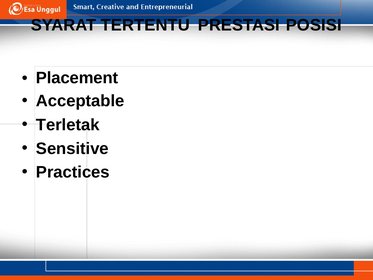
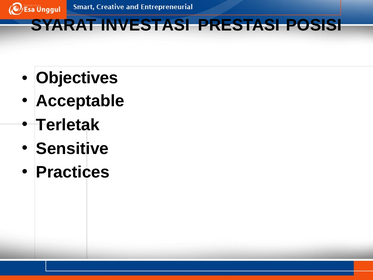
TERTENTU: TERTENTU -> INVESTASI (145, 25)
Placement: Placement -> Objectives (77, 78)
